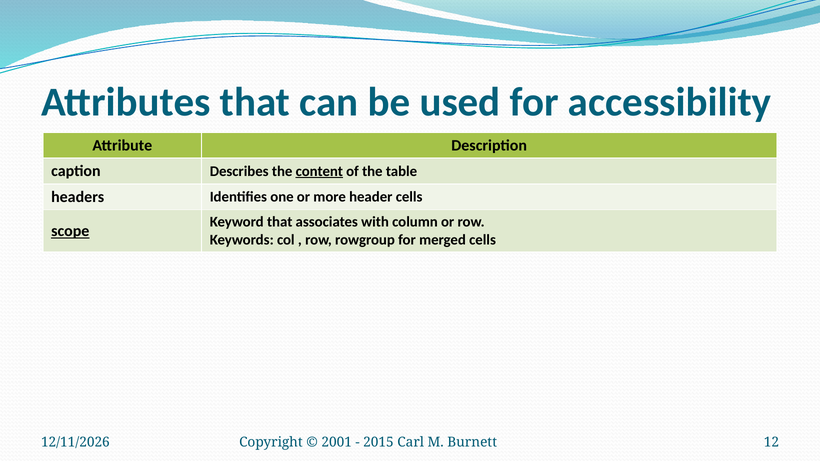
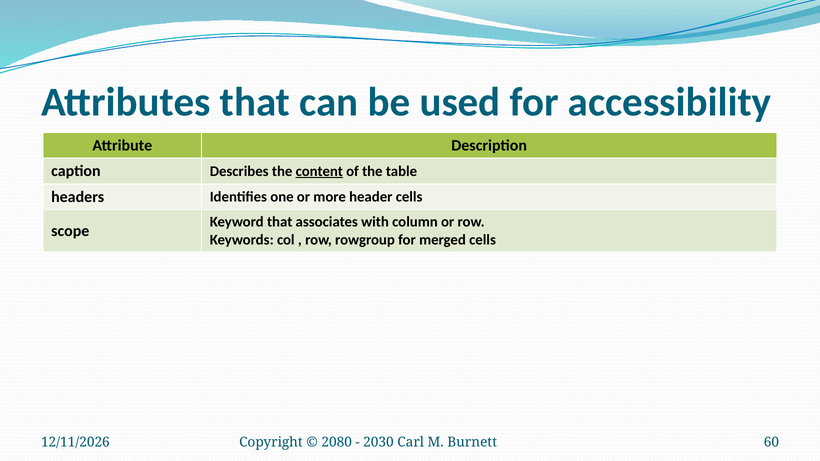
scope underline: present -> none (70, 231)
2001: 2001 -> 2080 (337, 443)
2015: 2015 -> 2030 (378, 443)
12: 12 -> 60 (771, 443)
